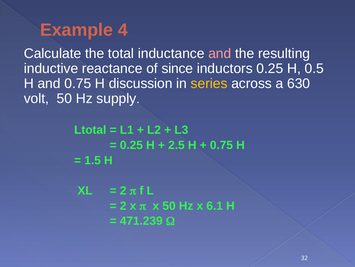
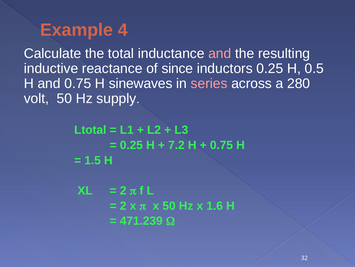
discussion: discussion -> sinewaves (141, 83)
series colour: yellow -> pink (209, 83)
630: 630 -> 280 (299, 83)
2.5: 2.5 -> 7.2 (176, 145)
6.1: 6.1 -> 1.6 (215, 205)
